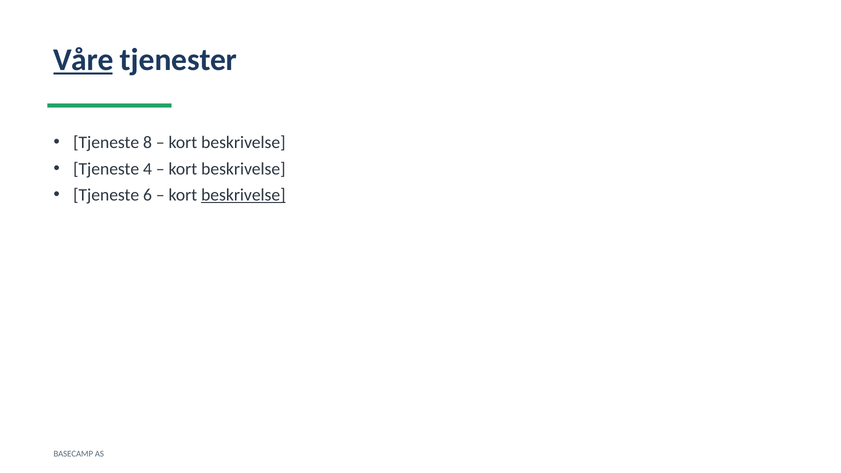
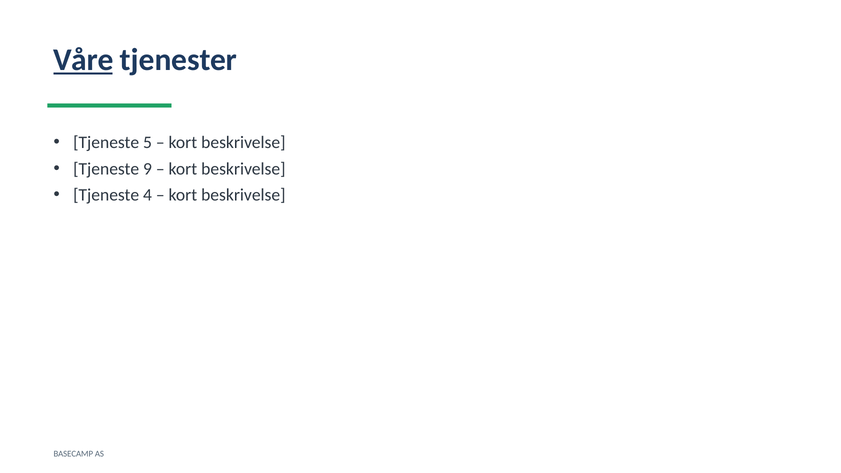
8: 8 -> 5 (147, 142)
4: 4 -> 9 (147, 169)
6: 6 -> 4 (147, 195)
beskrivelse underline: present -> none (243, 195)
